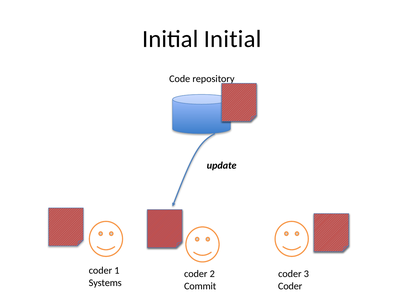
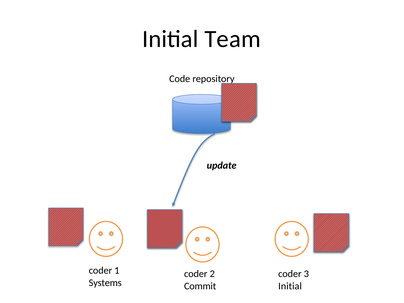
Initial Initial: Initial -> Team (233, 39)
Coder: Coder -> Initial (290, 286)
